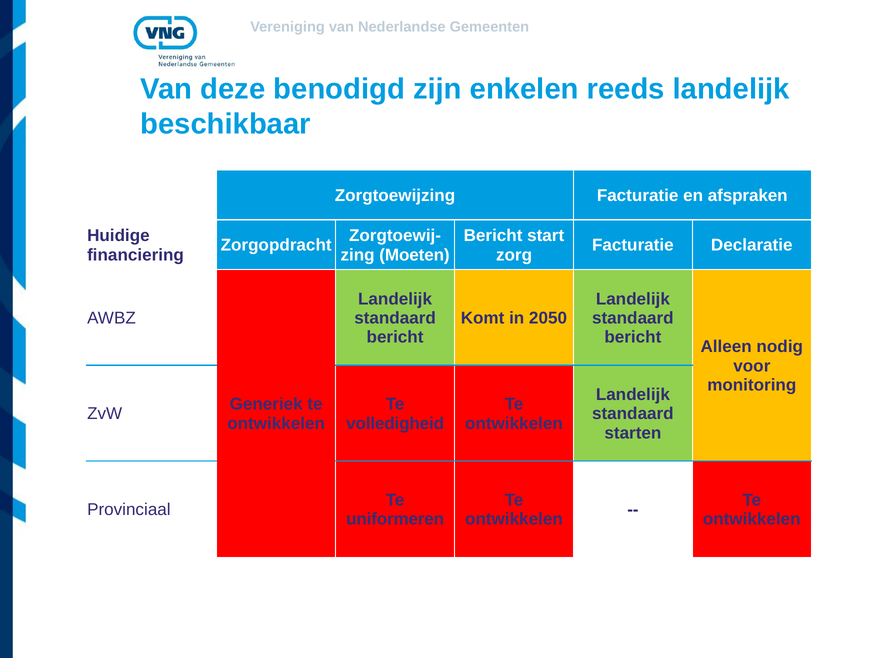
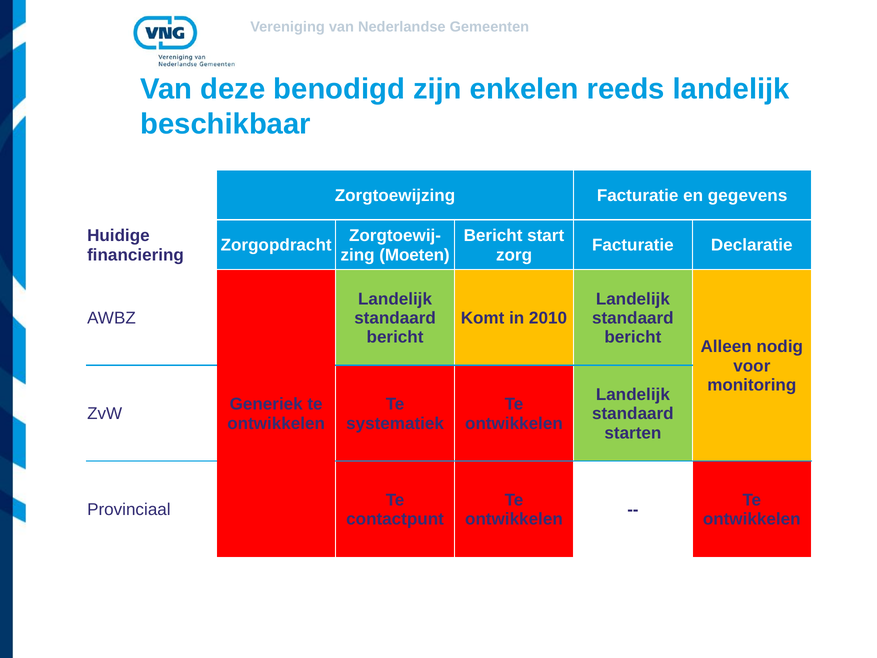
afspraken: afspraken -> gegevens (748, 196)
2050: 2050 -> 2010 (548, 318)
volledigheid: volledigheid -> systematiek (395, 423)
uniformeren: uniformeren -> contactpunt (395, 519)
